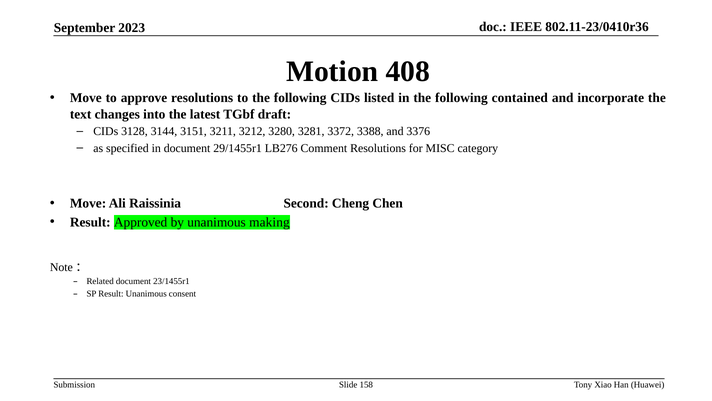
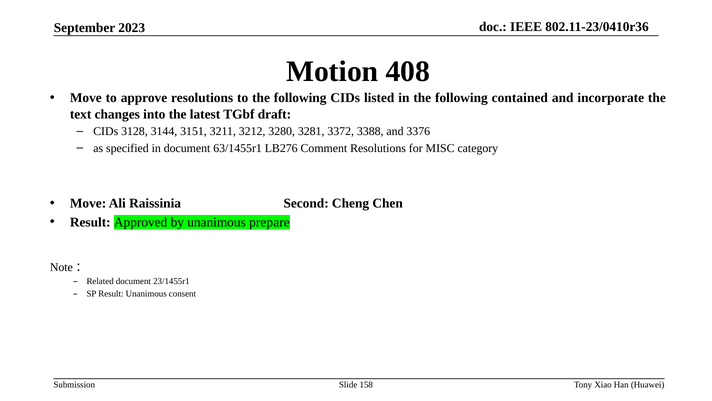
29/1455r1: 29/1455r1 -> 63/1455r1 (238, 148)
making: making -> prepare (269, 222)
